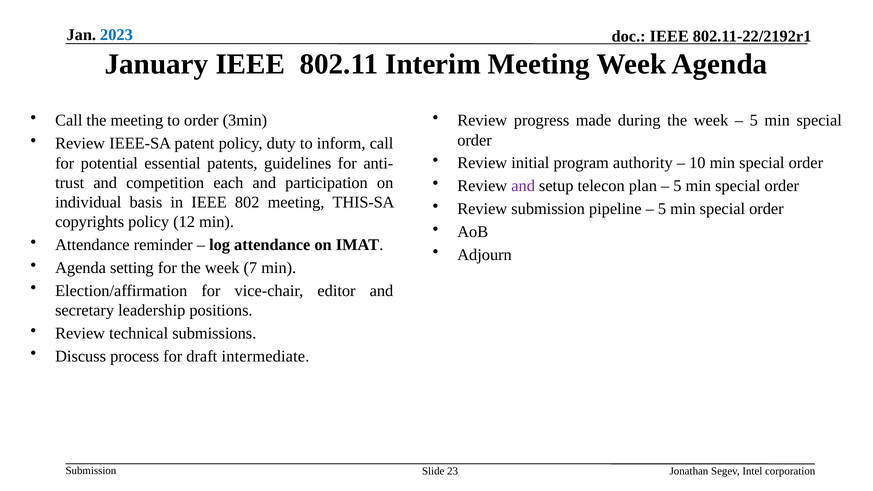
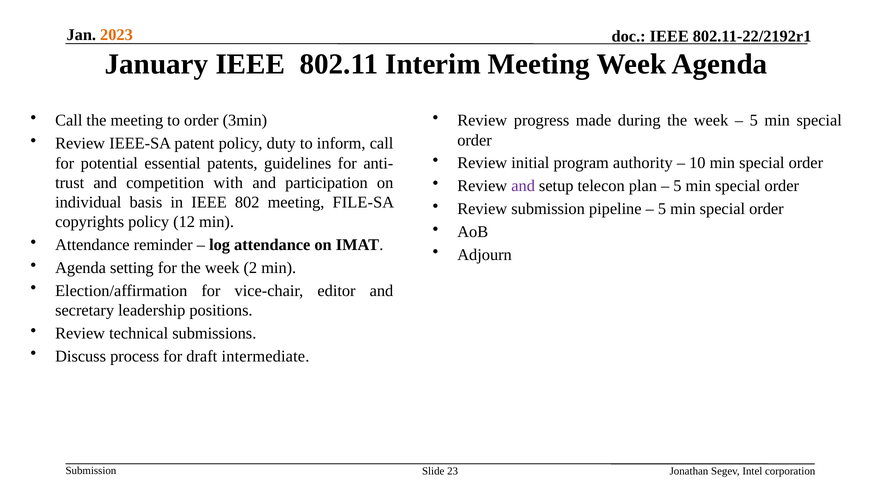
2023 colour: blue -> orange (116, 35)
each: each -> with (228, 183)
THIS-SA: THIS-SA -> FILE-SA (363, 202)
7: 7 -> 2 (250, 268)
